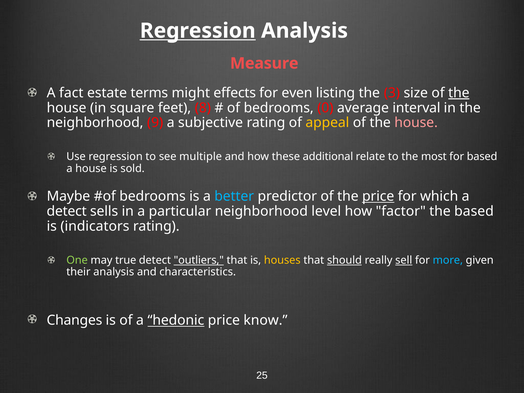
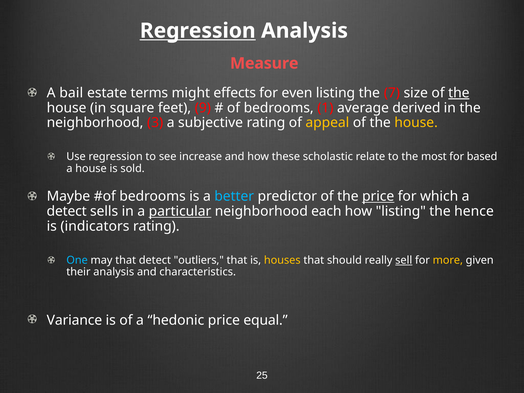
fact: fact -> bail (71, 93)
3: 3 -> 7 (392, 93)
8: 8 -> 9 (203, 108)
0: 0 -> 1 (325, 108)
interval: interval -> derived (416, 108)
9: 9 -> 3 (155, 123)
house colour: pink -> yellow (416, 123)
multiple: multiple -> increase (201, 157)
additional: additional -> scholastic (328, 157)
particular underline: none -> present (180, 211)
level: level -> each (326, 211)
how factor: factor -> listing (401, 211)
the based: based -> hence (474, 211)
One colour: light green -> light blue (77, 260)
may true: true -> that (126, 260)
outliers underline: present -> none (199, 260)
should underline: present -> none (344, 260)
more colour: light blue -> yellow (448, 260)
Changes: Changes -> Variance (74, 320)
hedonic underline: present -> none (176, 320)
know: know -> equal (266, 320)
